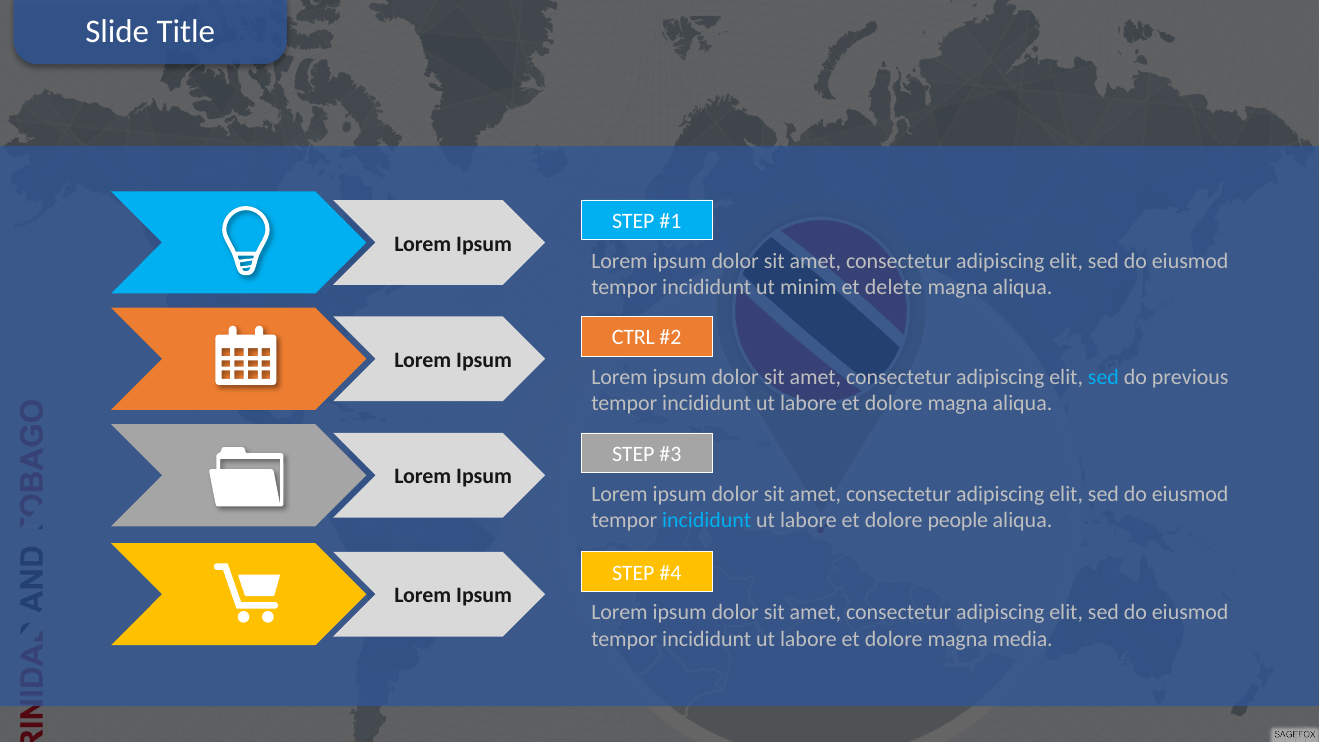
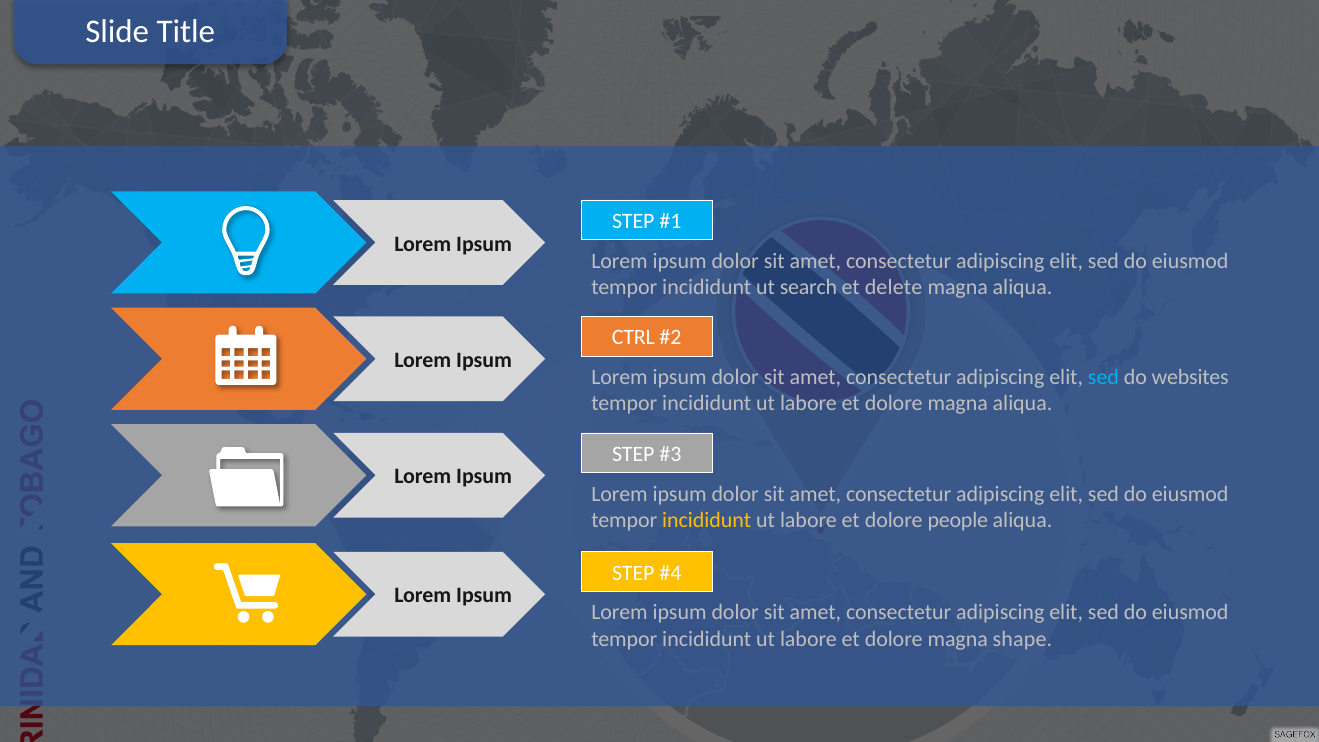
minim: minim -> search (808, 287)
previous: previous -> websites (1190, 377)
incididunt colour: light blue -> yellow (707, 520)
media: media -> shape (1022, 639)
